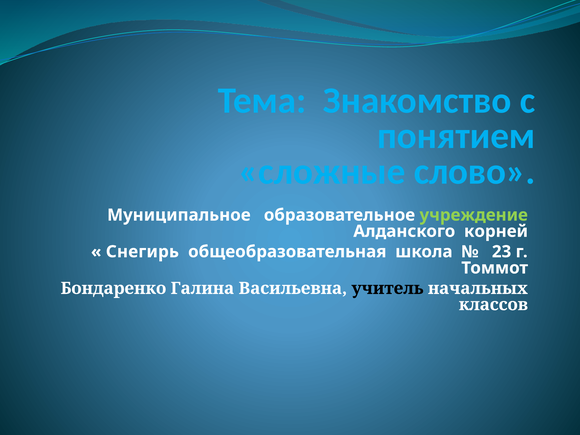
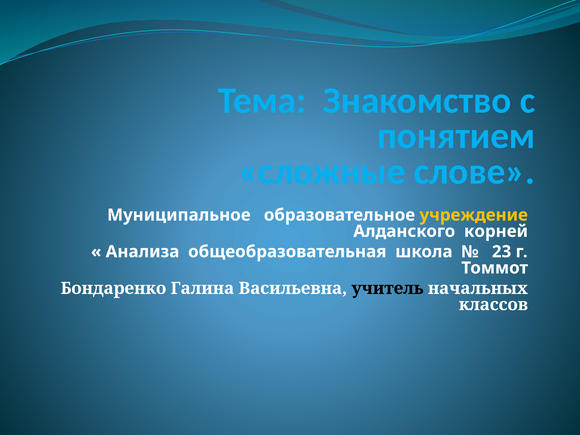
слово: слово -> слове (474, 172)
учреждение colour: light green -> yellow (474, 215)
Снегирь: Снегирь -> Анализа (142, 252)
